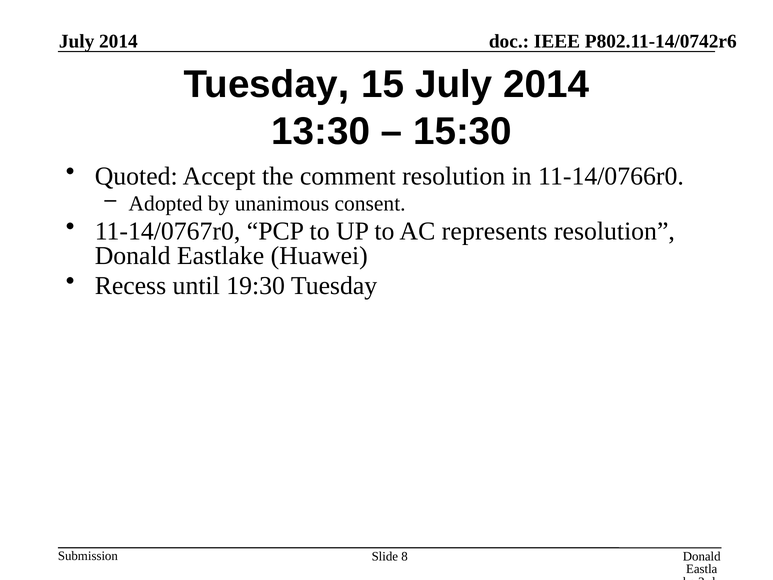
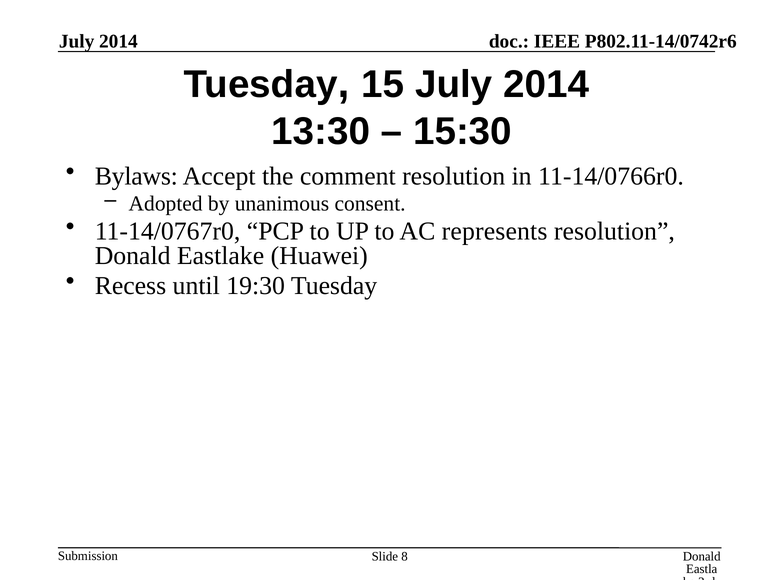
Quoted: Quoted -> Bylaws (136, 176)
